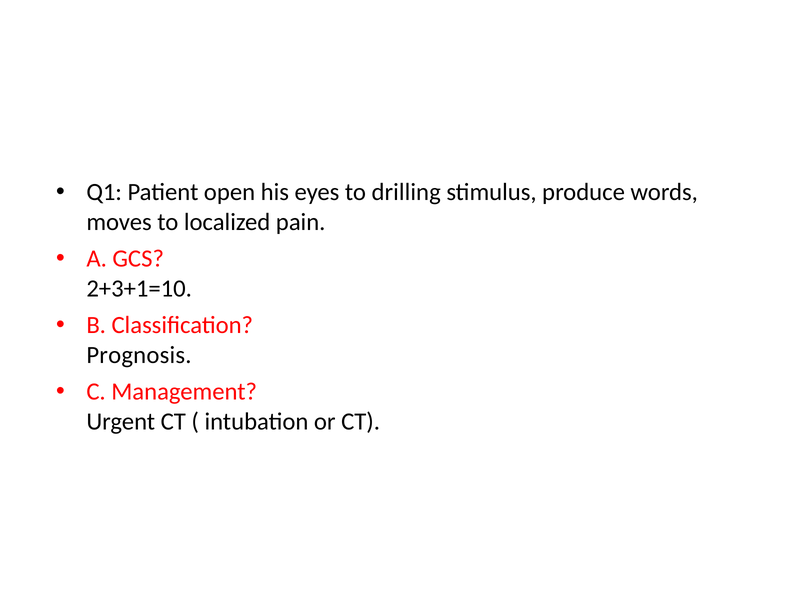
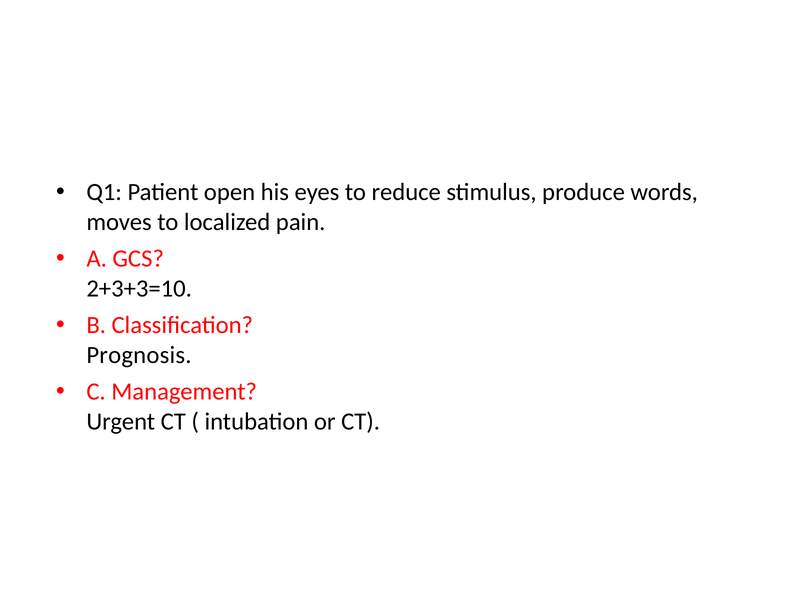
drilling: drilling -> reduce (406, 192)
2+3+1=10: 2+3+1=10 -> 2+3+3=10 (139, 288)
